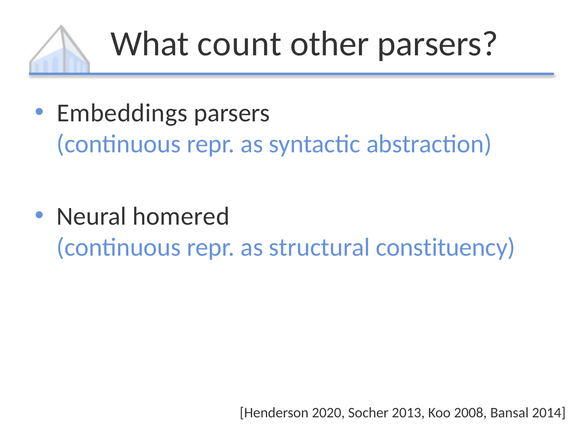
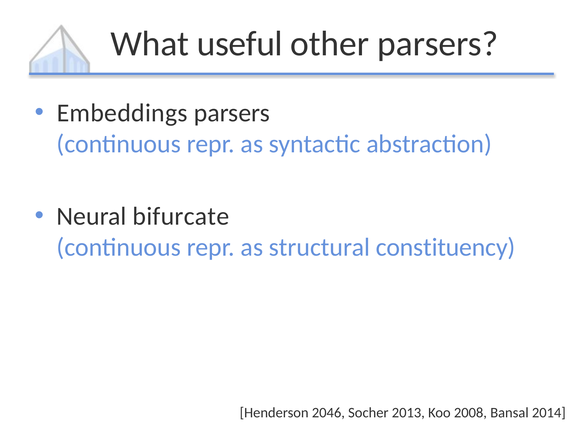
count: count -> useful (240, 44)
homered: homered -> bifurcate (181, 216)
2020: 2020 -> 2046 (328, 413)
